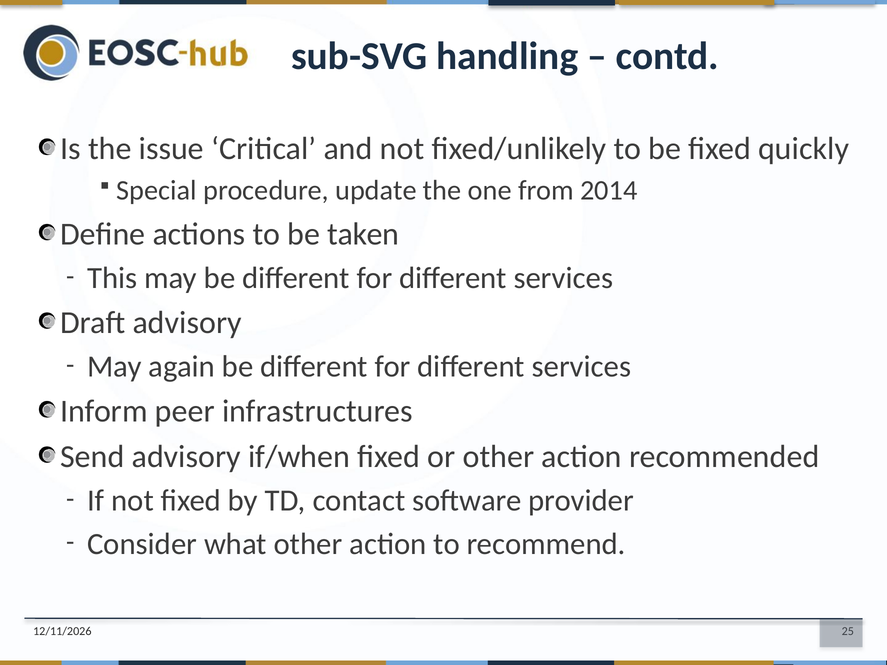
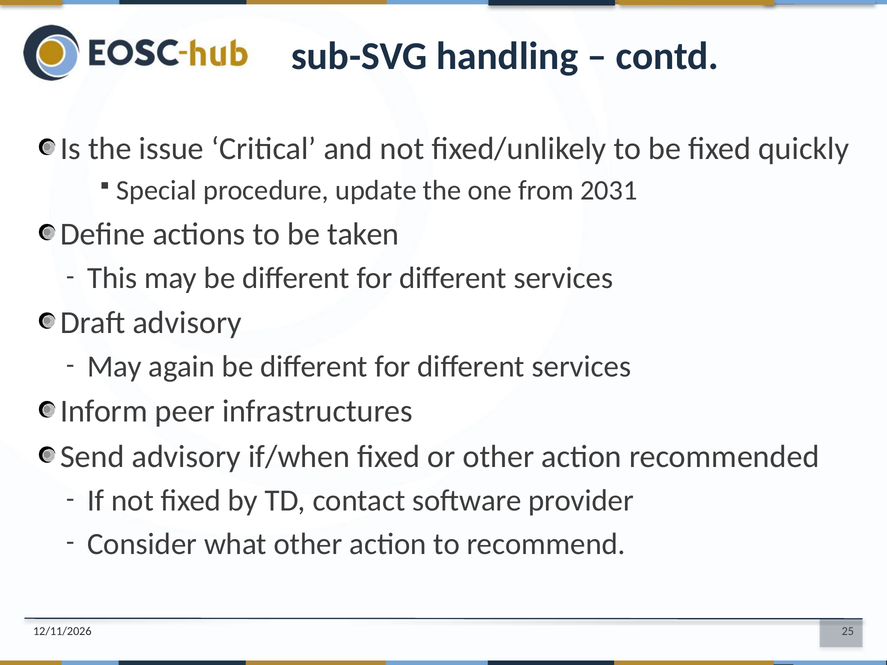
2014: 2014 -> 2031 (609, 191)
